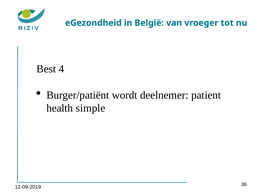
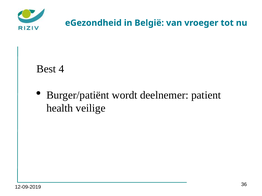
simple: simple -> veilige (91, 108)
